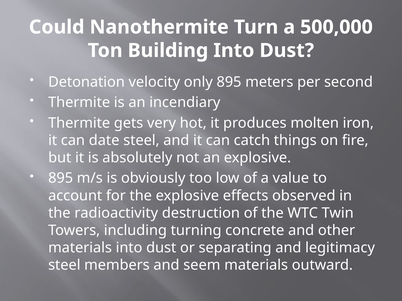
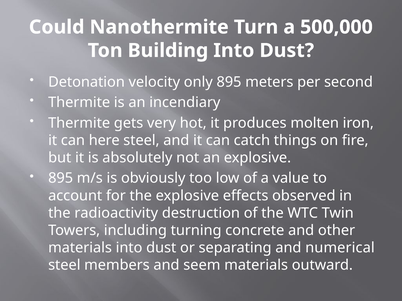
date: date -> here (104, 141)
legitimacy: legitimacy -> numerical (340, 248)
